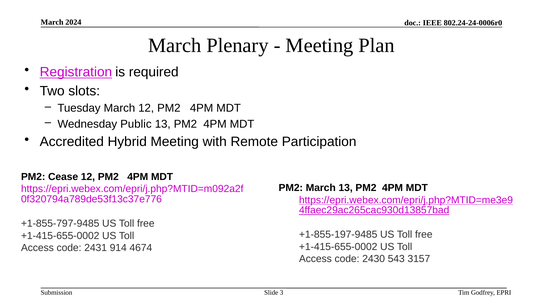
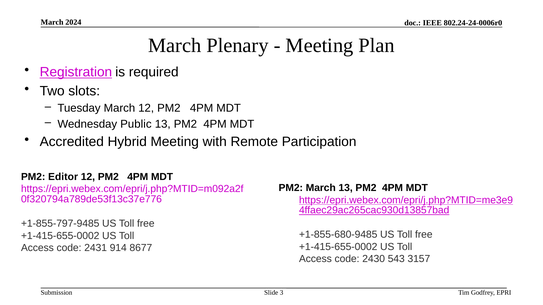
Cease: Cease -> Editor (63, 177)
+1-855-197-9485: +1-855-197-9485 -> +1-855-680-9485 (338, 235)
4674: 4674 -> 8677 (141, 248)
